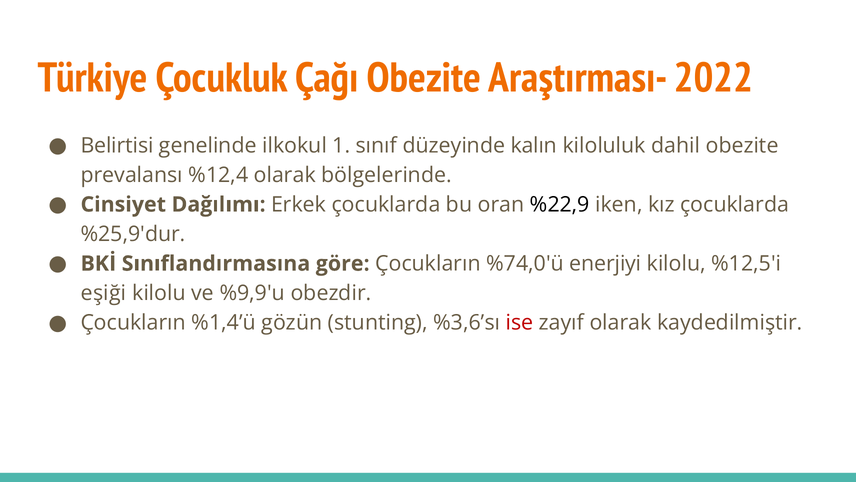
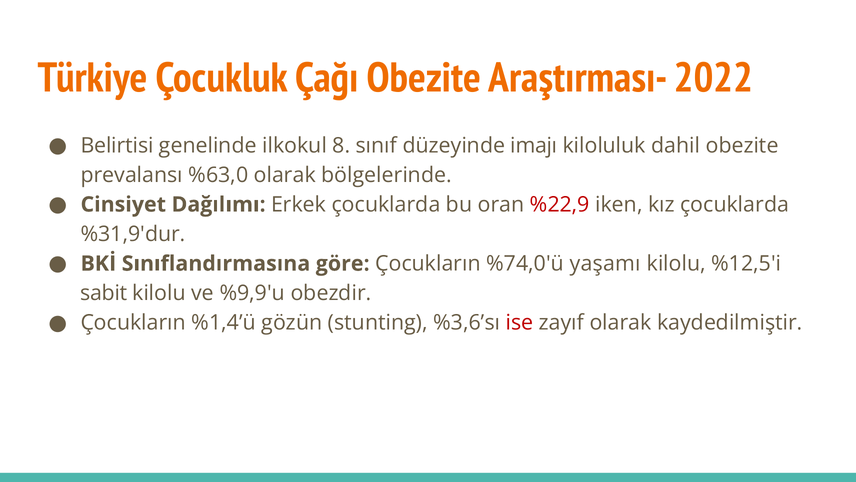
1: 1 -> 8 (341, 145)
kalın: kalın -> imajı (534, 145)
%12,4: %12,4 -> %63,0 (218, 175)
%22,9 colour: black -> red (560, 204)
%25,9'dur: %25,9'dur -> %31,9'dur (133, 234)
enerjiyi: enerjiyi -> yaşamı (605, 263)
eşiği: eşiği -> sabit (104, 293)
